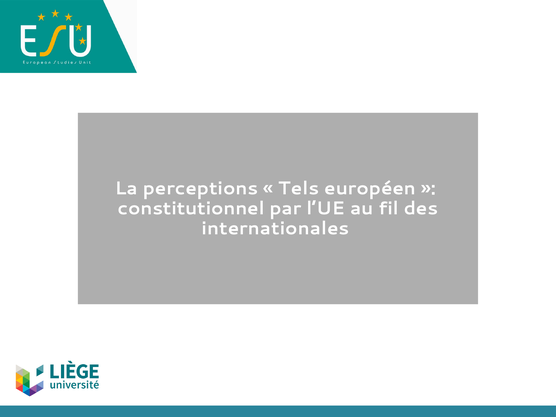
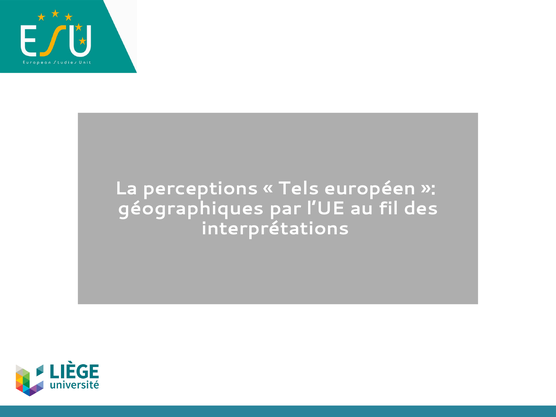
constitutionnel: constitutionnel -> géographiques (191, 208)
internationales: internationales -> interprétations (275, 228)
